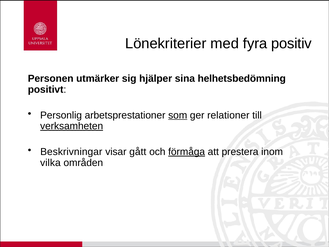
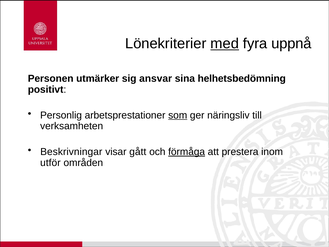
med underline: none -> present (225, 44)
positiv: positiv -> uppnå (291, 44)
hjälper: hjälper -> ansvar (156, 79)
relationer: relationer -> näringsliv (228, 115)
verksamheten underline: present -> none (72, 126)
vilka: vilka -> utför (50, 163)
